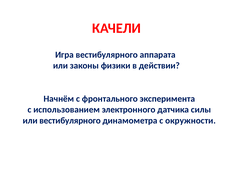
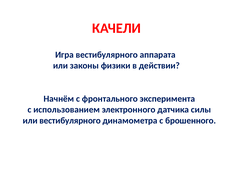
окружности: окружности -> брошенного (191, 120)
